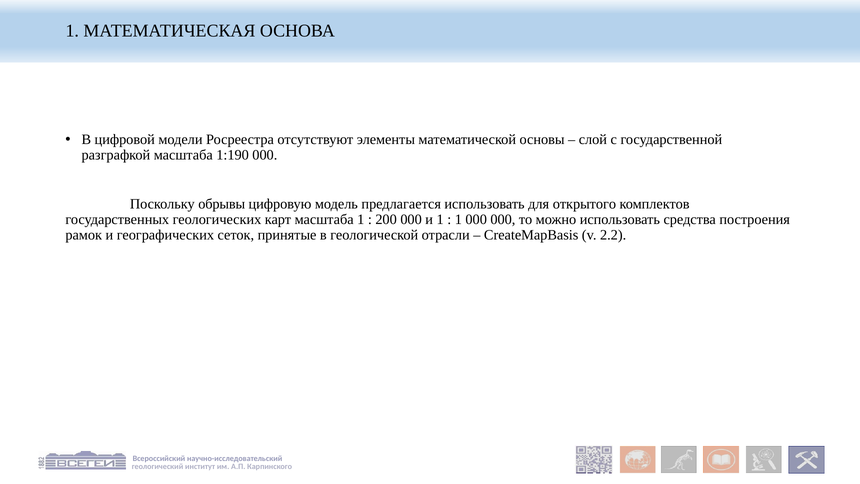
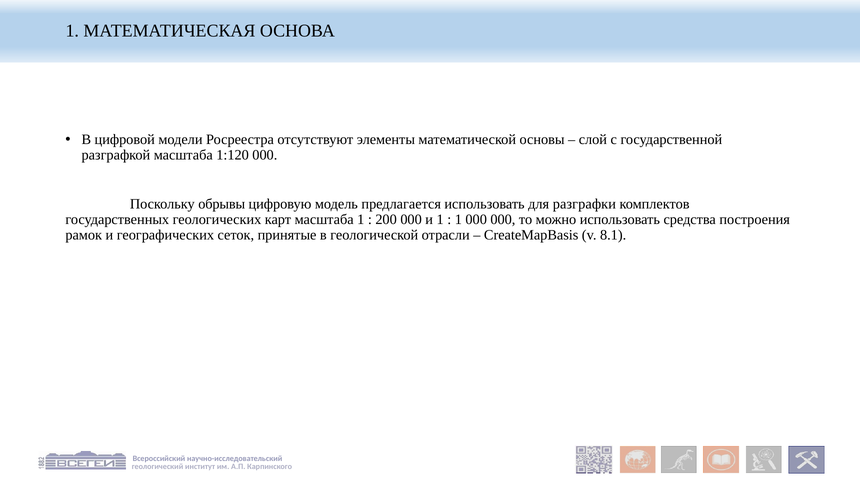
1:190: 1:190 -> 1:120 (233, 155)
открытого: открытого -> разграфки (584, 204)
2.2: 2.2 -> 8.1 (613, 235)
